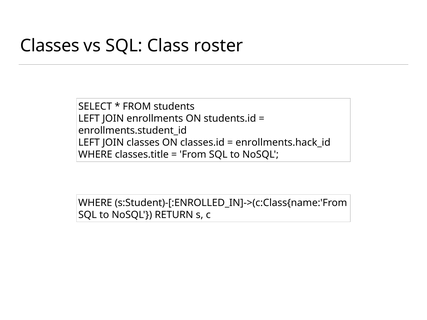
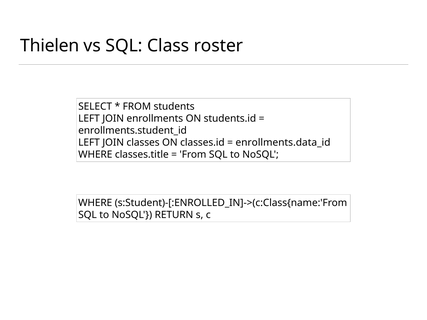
Classes: Classes -> Thielen (50, 46)
enrollments.hack_id: enrollments.hack_id -> enrollments.data_id (283, 143)
